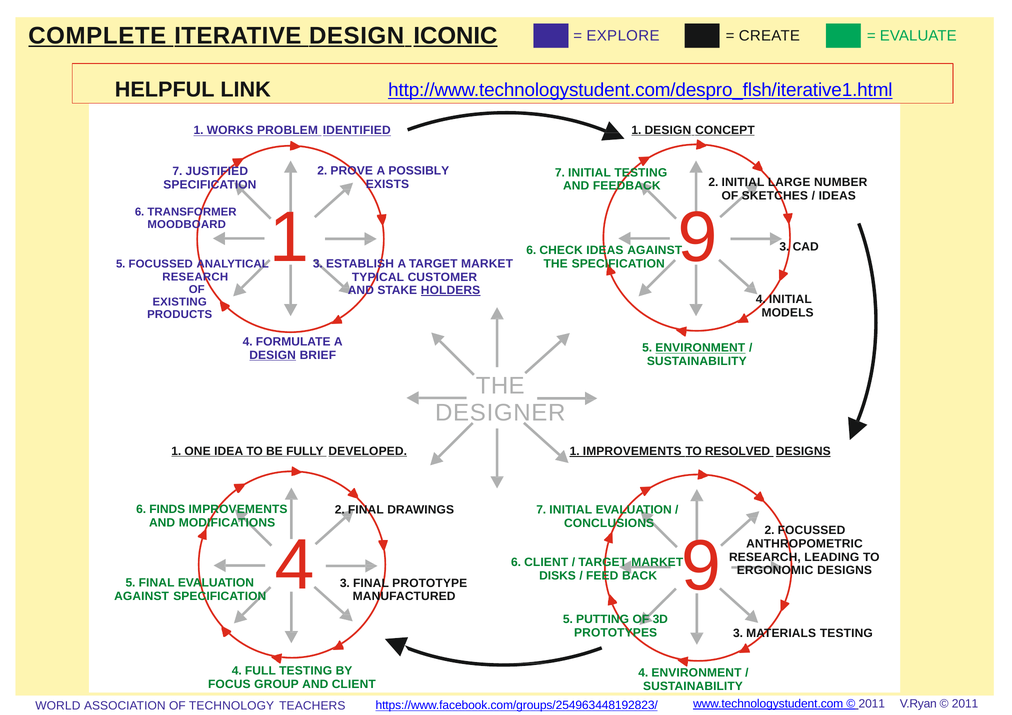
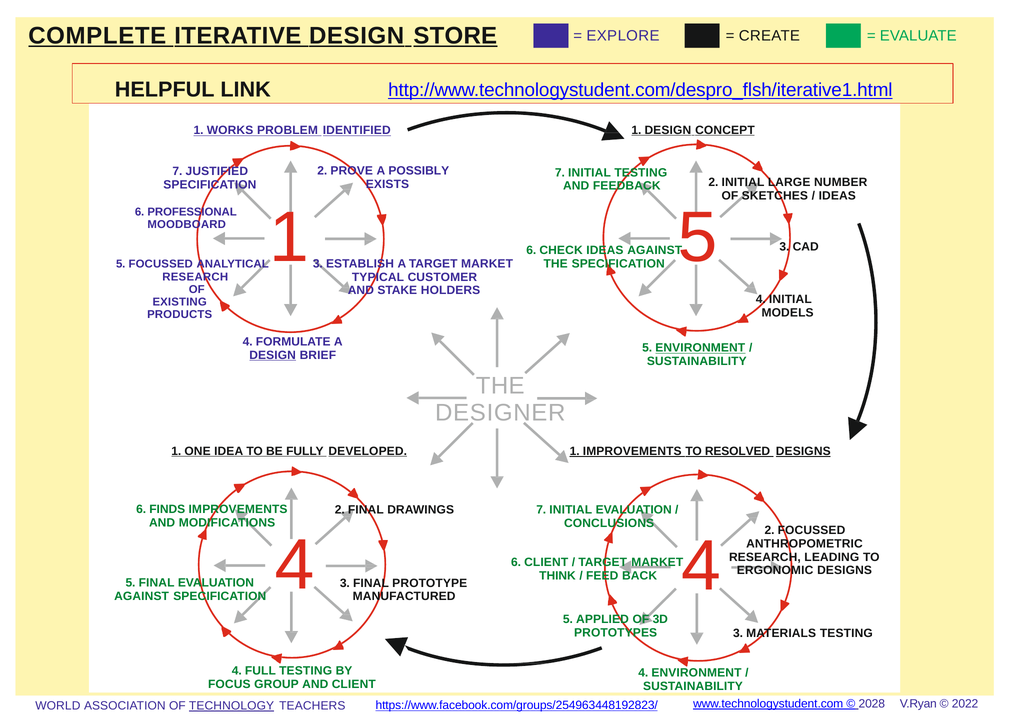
ICONIC: ICONIC -> STORE (455, 36)
1 9: 9 -> 5 (698, 238)
TRANSFORMER: TRANSFORMER -> PROFESSIONAL (192, 212)
HOLDERS underline: present -> none (451, 291)
4 9: 9 -> 4 (701, 567)
DISKS: DISKS -> THINK (558, 576)
PUTTING: PUTTING -> APPLIED (602, 620)
2011: 2011 -> 2028 (872, 704)
TECHNOLOGY underline: none -> present (232, 706)
2011: 2011 -> 2022 (965, 704)
